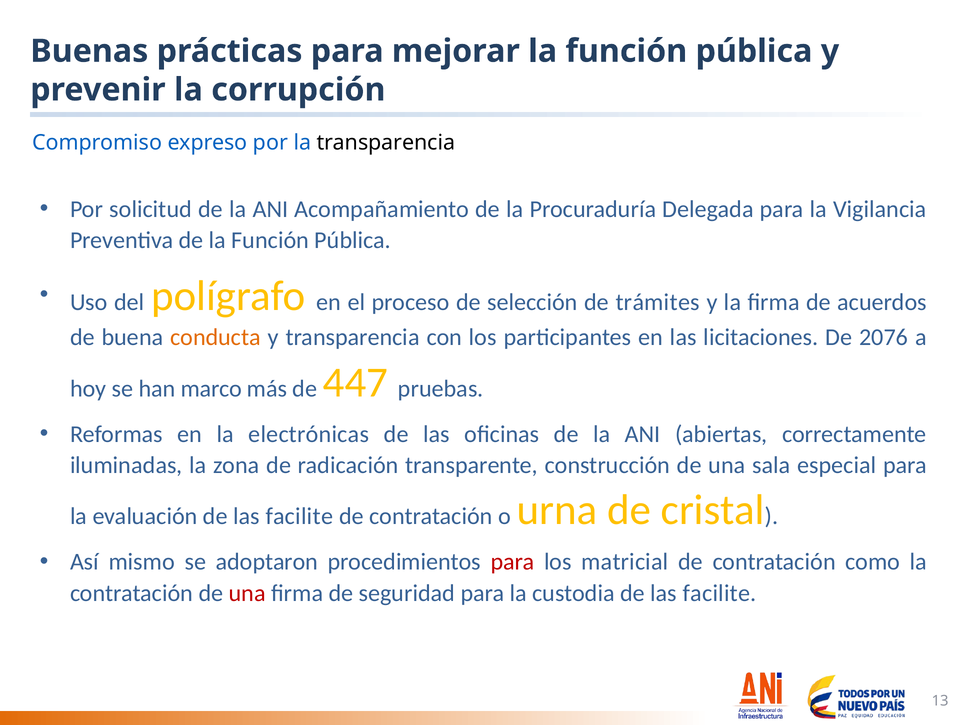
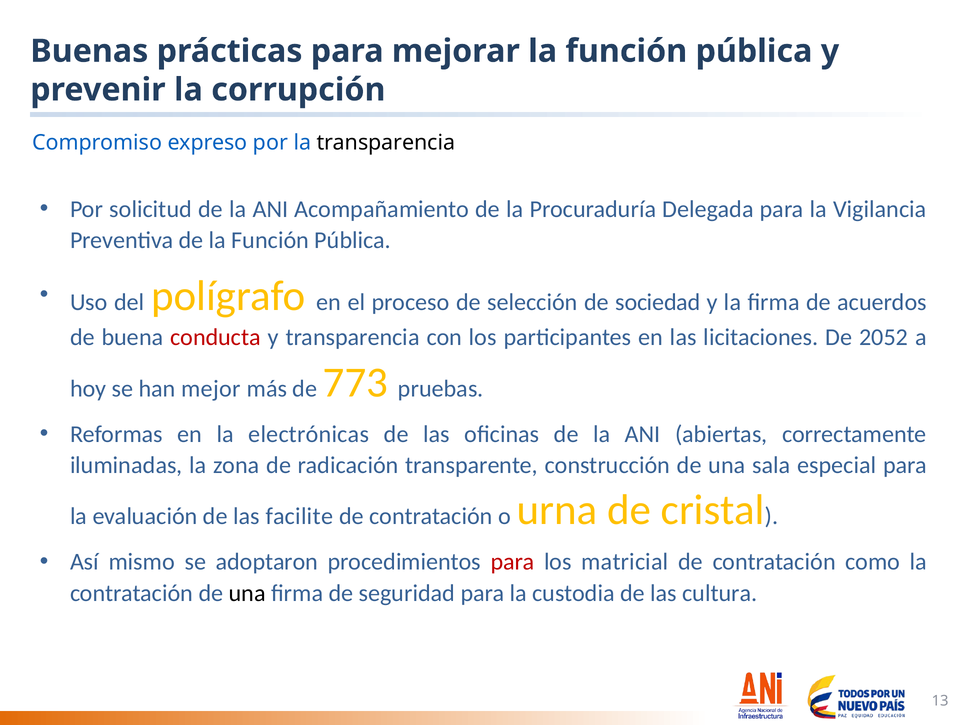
trámites: trámites -> sociedad (658, 303)
conducta colour: orange -> red (215, 337)
2076: 2076 -> 2052 (884, 337)
marco: marco -> mejor (211, 389)
447: 447 -> 773 (356, 383)
una colour: red -> black (247, 593)
custodia de las facilite: facilite -> cultura (720, 593)
